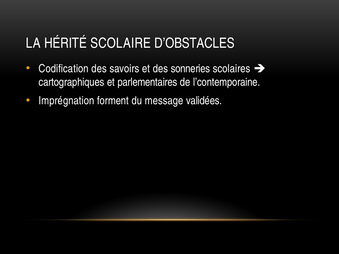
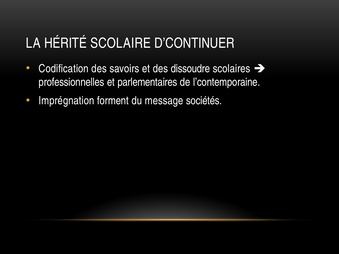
D’OBSTACLES: D’OBSTACLES -> D’CONTINUER (194, 43)
sonneries: sonneries -> dissoudre (190, 69)
cartographiques: cartographiques -> professionnelles (72, 82)
validées: validées -> sociétés (204, 101)
